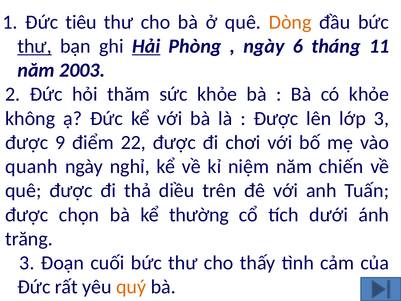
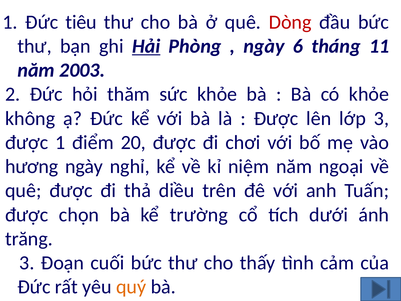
Dòng colour: orange -> red (290, 22)
thư underline: present -> none (35, 46)
được 9: 9 -> 1 (60, 142)
22: 22 -> 20 (133, 142)
quanh: quanh -> hương (32, 166)
chiến: chiến -> ngoại (341, 166)
thường: thường -> trường (199, 215)
